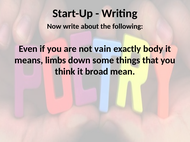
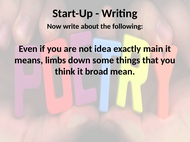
vain: vain -> idea (103, 49)
body: body -> main (153, 49)
